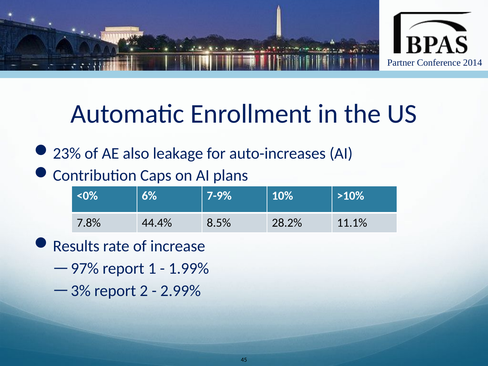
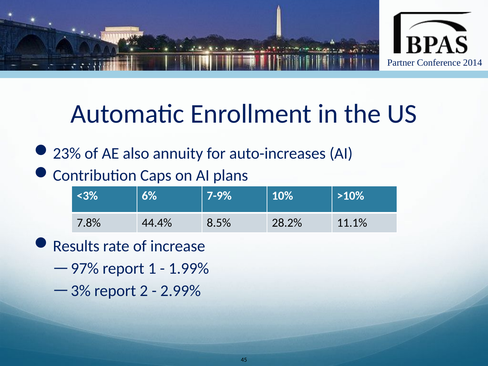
leakage: leakage -> annuity (178, 153)
<0%: <0% -> <3% (87, 196)
